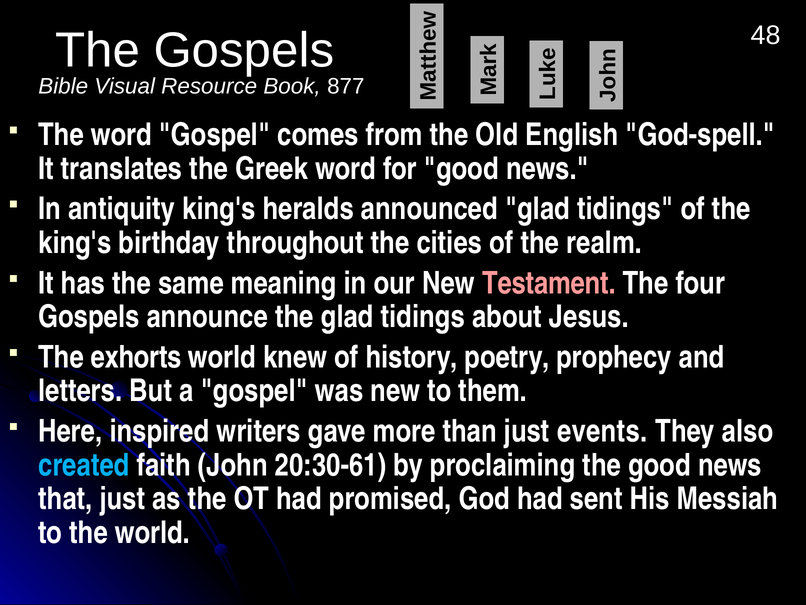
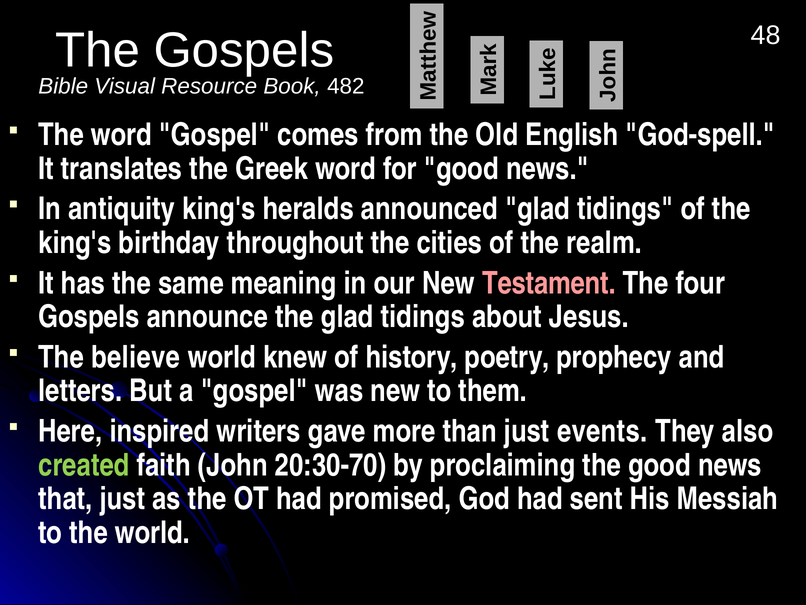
877: 877 -> 482 (346, 86)
exhorts: exhorts -> believe (136, 357)
created colour: light blue -> light green (84, 465)
20:30-61: 20:30-61 -> 20:30-70 (331, 465)
